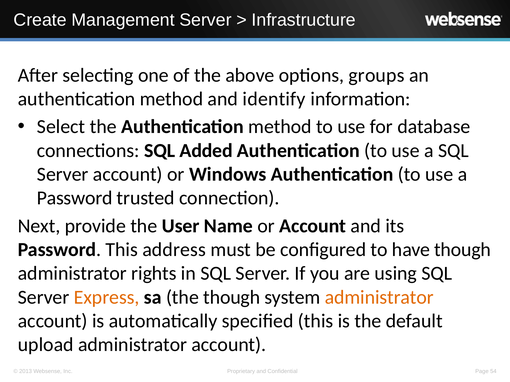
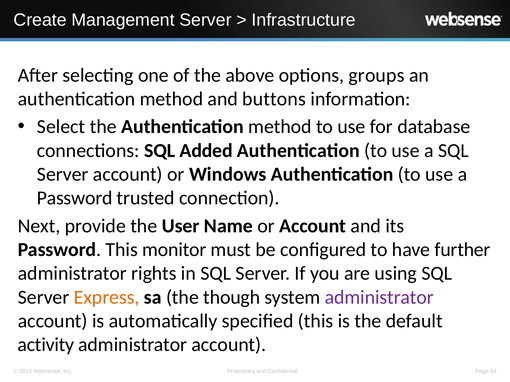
identify: identify -> buttons (274, 99)
address: address -> monitor (174, 250)
have though: though -> further (463, 250)
administrator colour: orange -> purple (379, 298)
upload: upload -> activity (46, 345)
